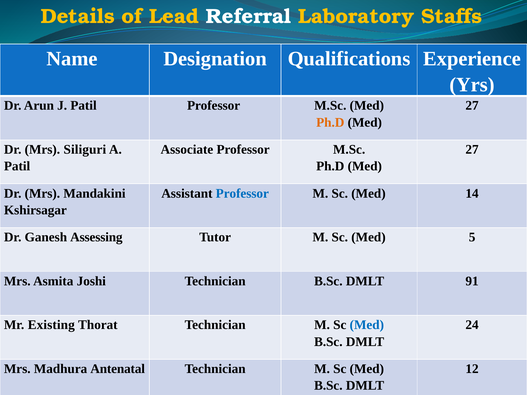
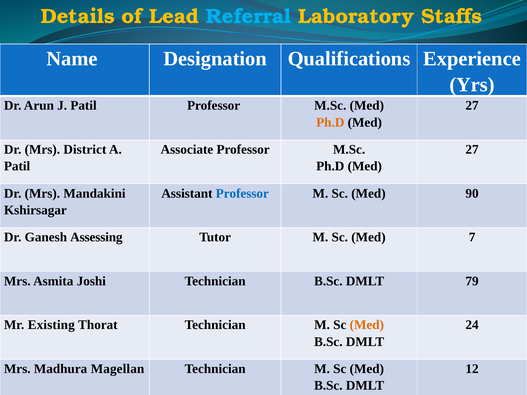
Referral colour: white -> light blue (249, 16)
Siliguri: Siliguri -> District (85, 150)
14: 14 -> 90 (472, 193)
5: 5 -> 7 (472, 237)
91: 91 -> 79 (472, 281)
Med colour: blue -> orange (367, 325)
Antenatal: Antenatal -> Magellan (118, 369)
